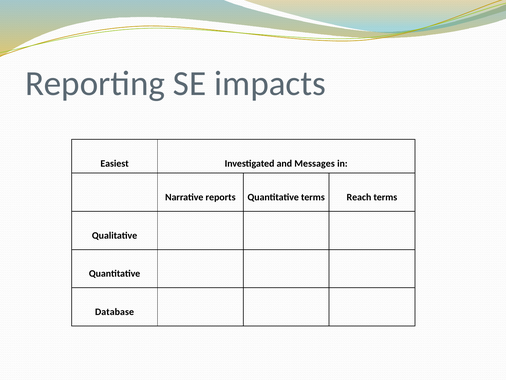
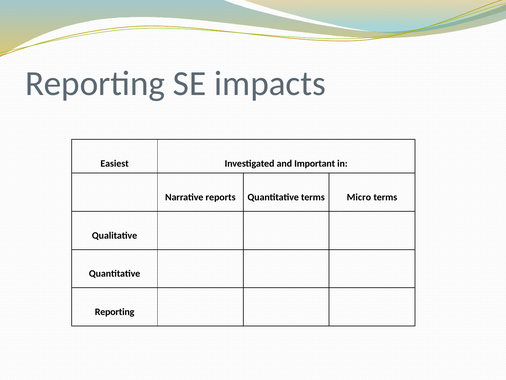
Messages: Messages -> Important (315, 163)
Reach: Reach -> Micro (359, 197)
Database: Database -> Reporting (115, 311)
